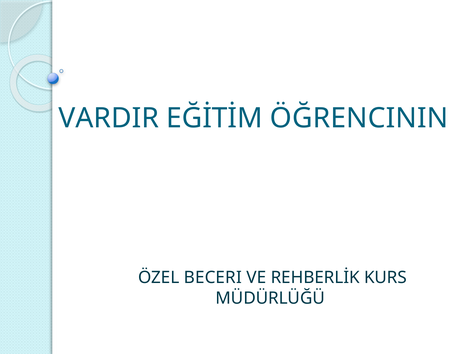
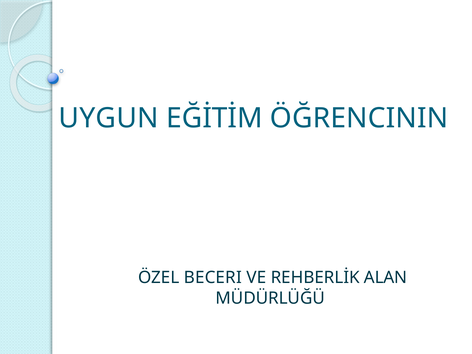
VARDIR: VARDIR -> UYGUN (109, 118)
KURS: KURS -> ALAN (386, 278)
